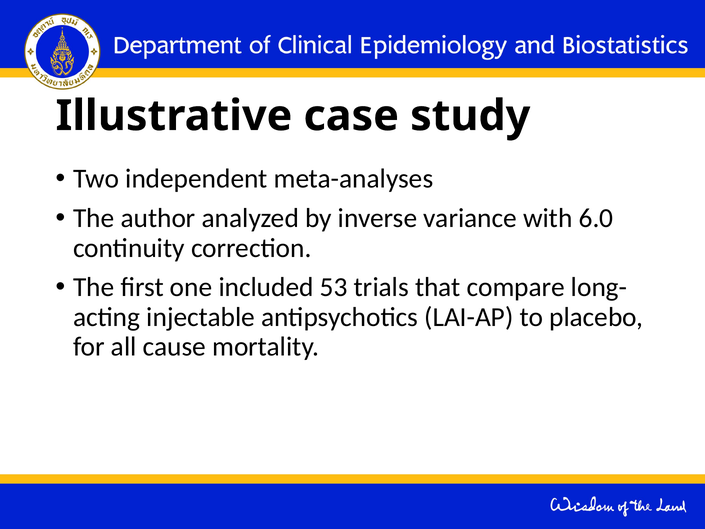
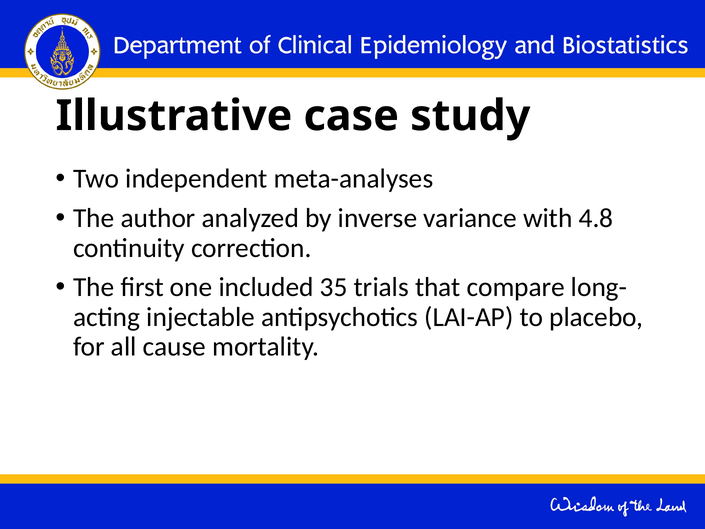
6.0: 6.0 -> 4.8 (596, 218)
53: 53 -> 35 (334, 287)
